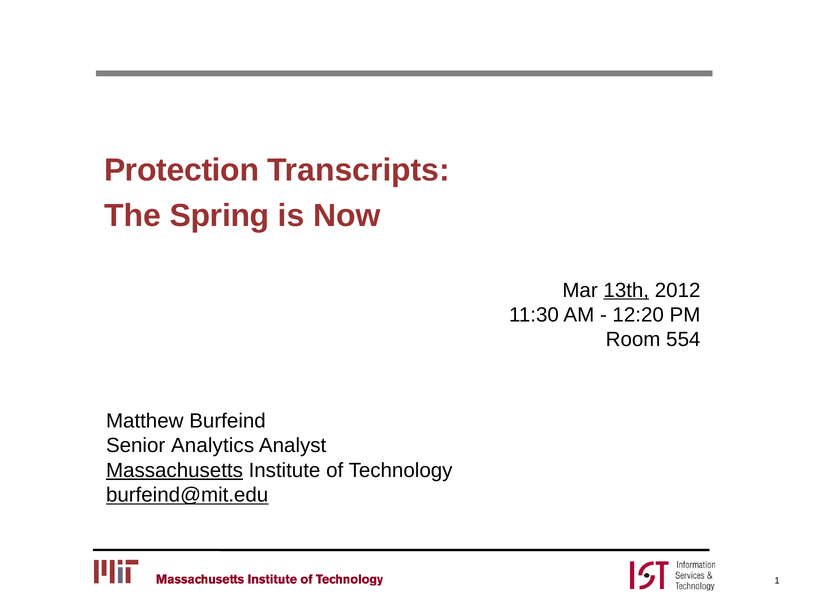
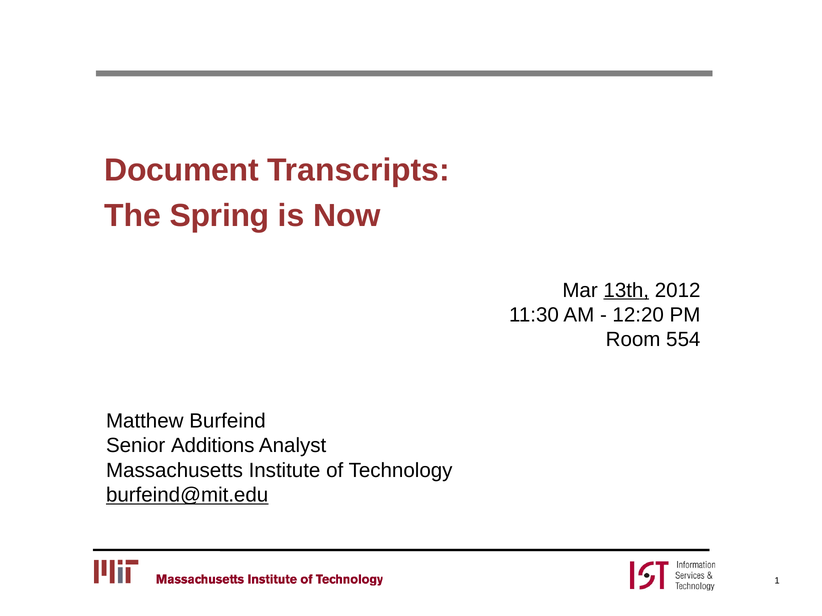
Protection: Protection -> Document (182, 170)
Analytics: Analytics -> Additions (213, 446)
Massachusetts underline: present -> none (174, 471)
